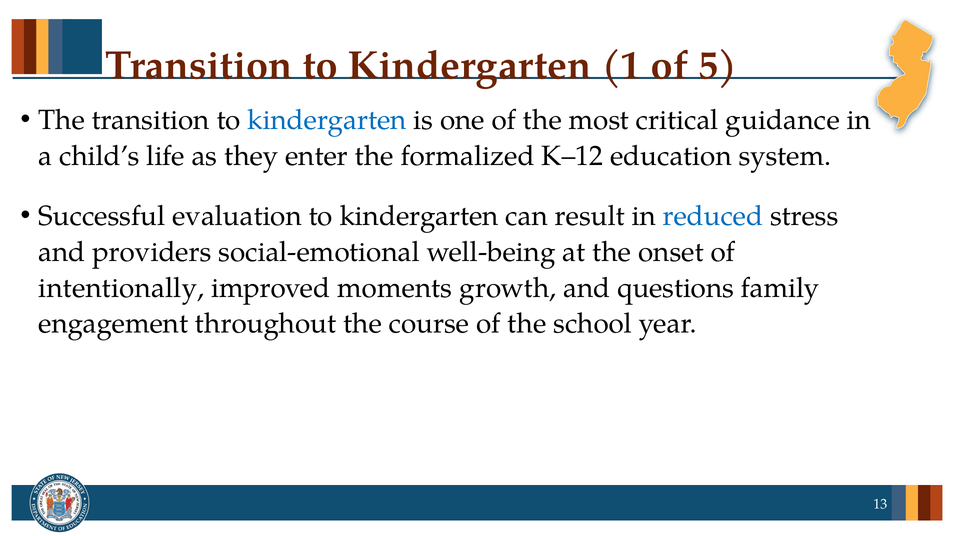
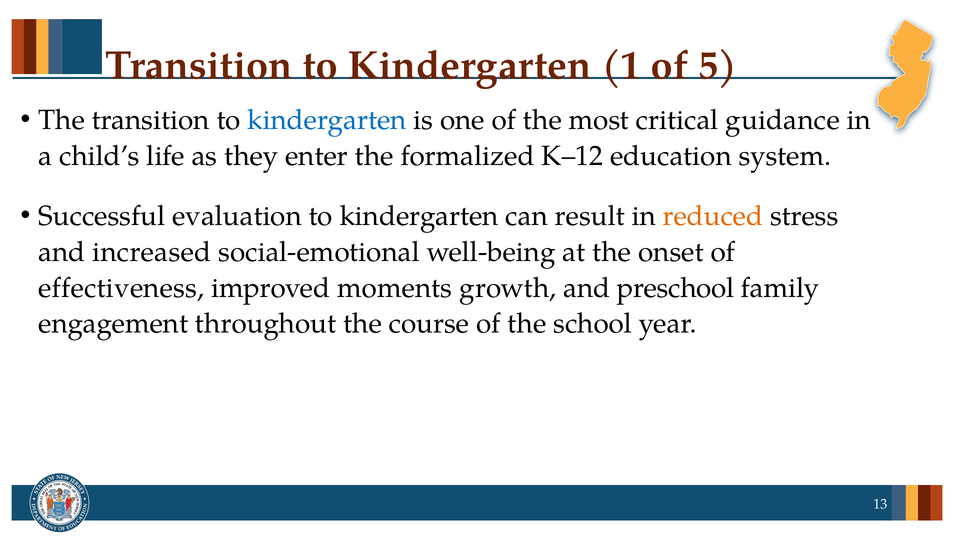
reduced colour: blue -> orange (713, 216)
providers: providers -> increased (152, 252)
intentionally: intentionally -> effectiveness (121, 288)
questions: questions -> preschool (676, 288)
